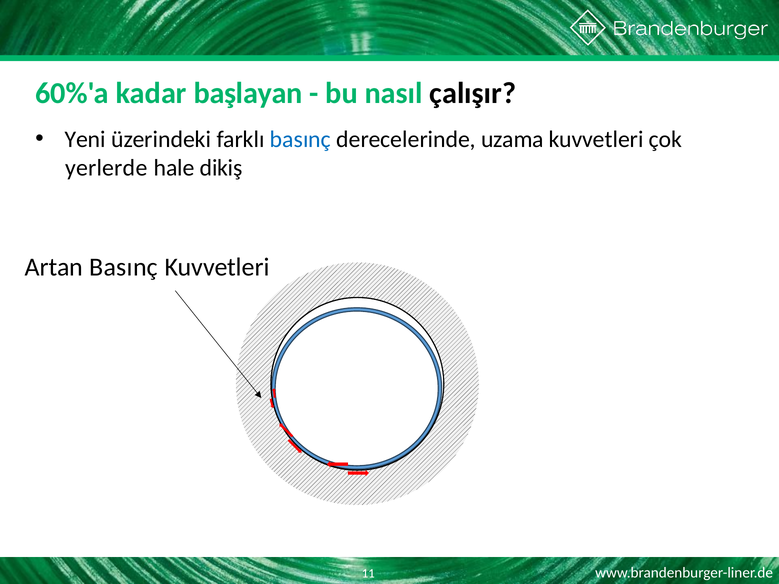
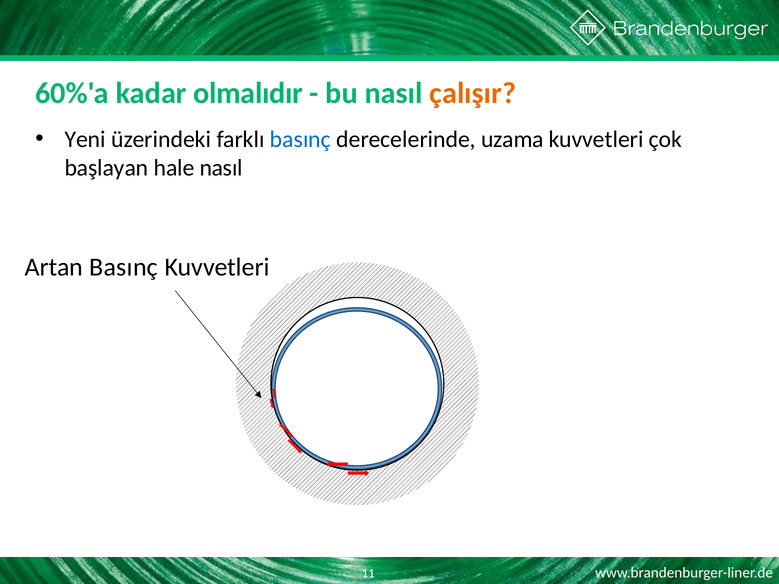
başlayan: başlayan -> olmalıdır (248, 93)
çalışır colour: black -> orange (473, 93)
yerlerde: yerlerde -> başlayan (106, 168)
hale dikiş: dikiş -> nasıl (221, 168)
